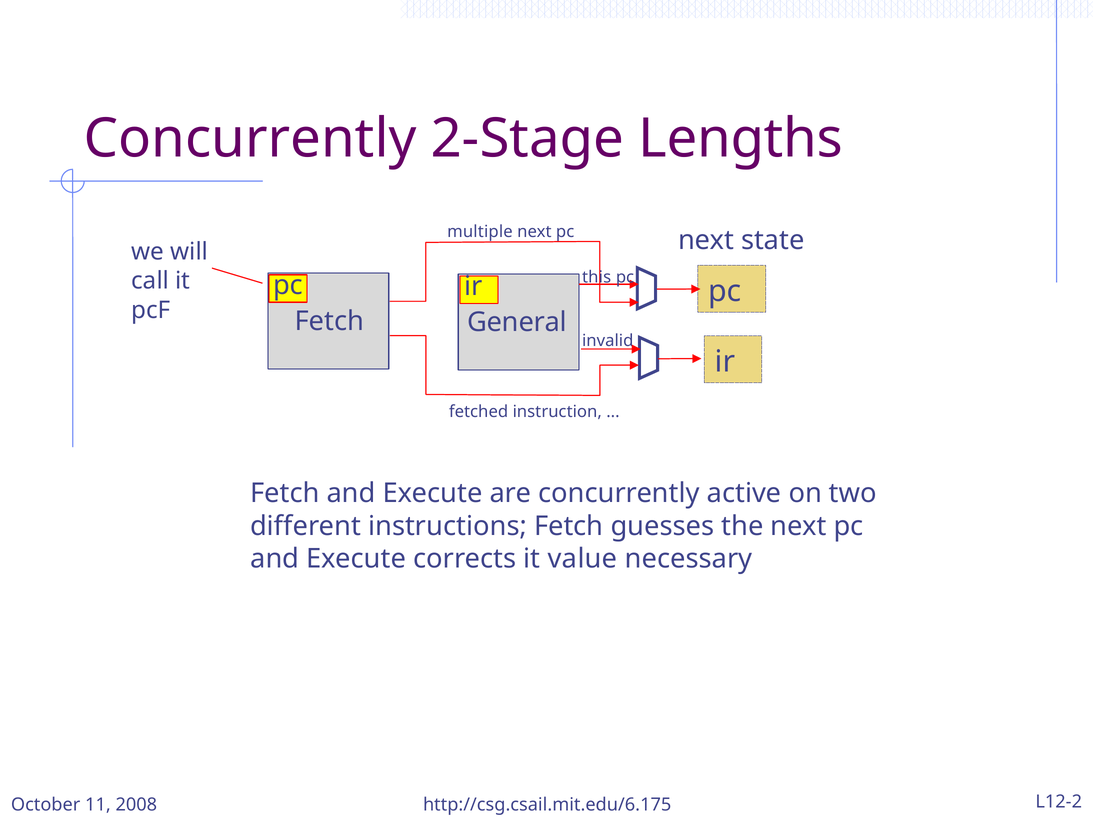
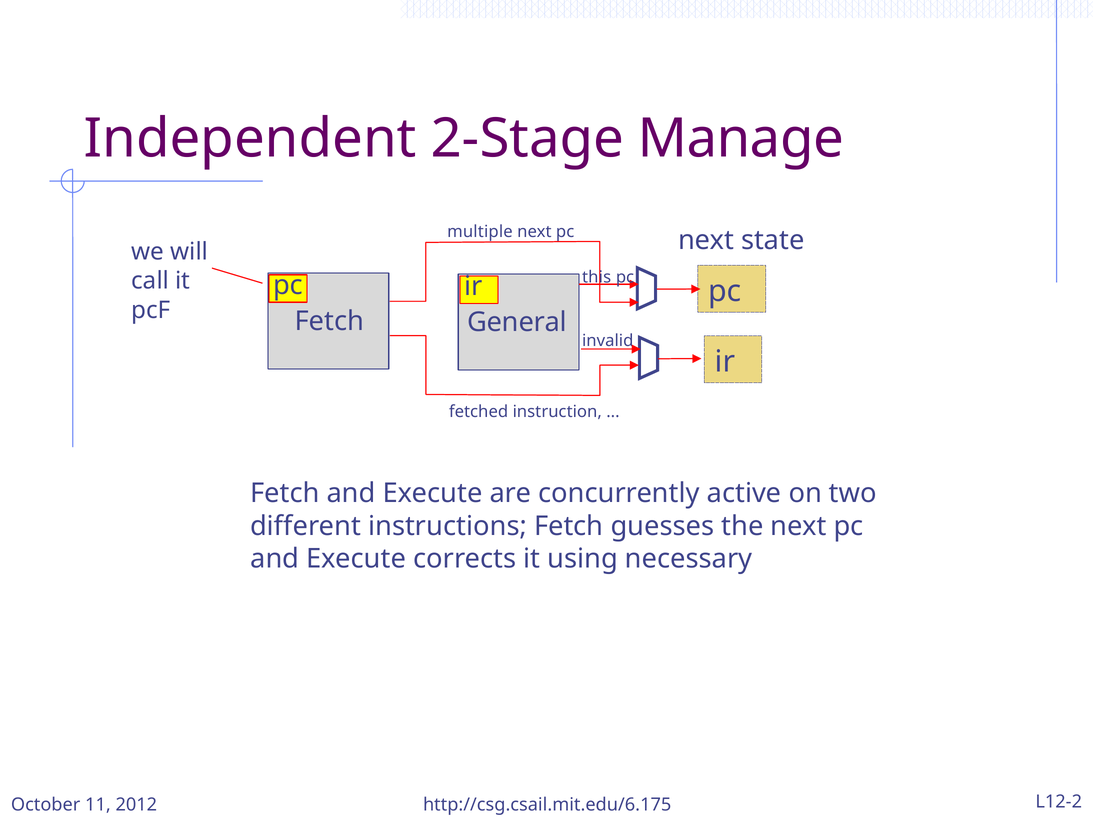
Concurrently: Concurrently -> Independent (250, 139)
Lengths: Lengths -> Manage (741, 139)
value: value -> using (583, 559)
2008: 2008 -> 2012 (136, 805)
